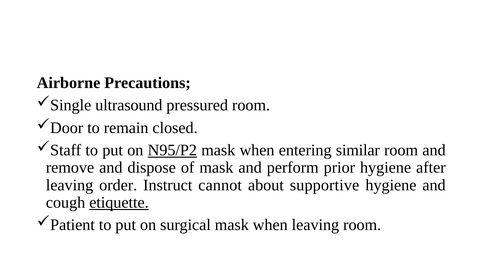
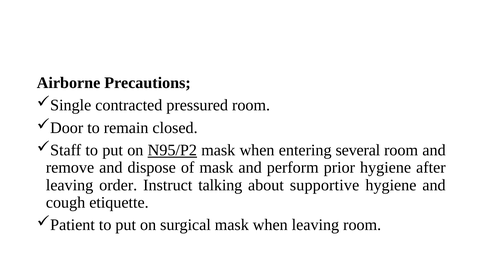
ultrasound: ultrasound -> contracted (129, 105)
similar: similar -> several (358, 150)
cannot: cannot -> talking (220, 185)
etiquette underline: present -> none (119, 202)
